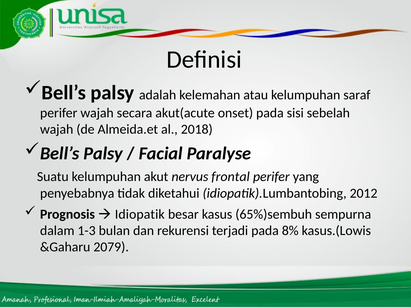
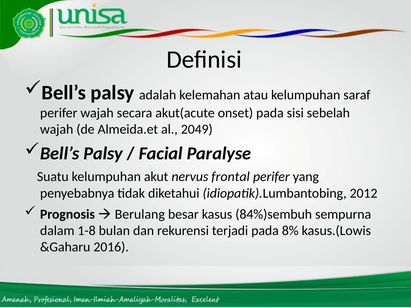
2018: 2018 -> 2049 (197, 129)
Idiopatik: Idiopatik -> Berulang (140, 214)
65%)sembuh: 65%)sembuh -> 84%)sembuh (274, 214)
1-3: 1-3 -> 1-8 (87, 231)
2079: 2079 -> 2016 (111, 247)
